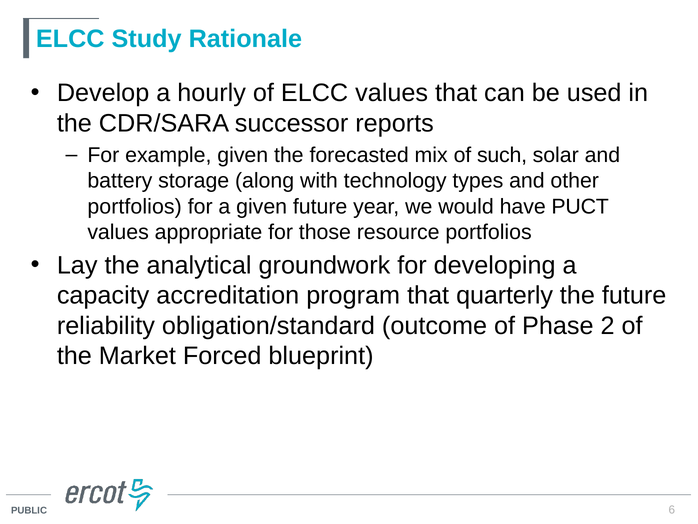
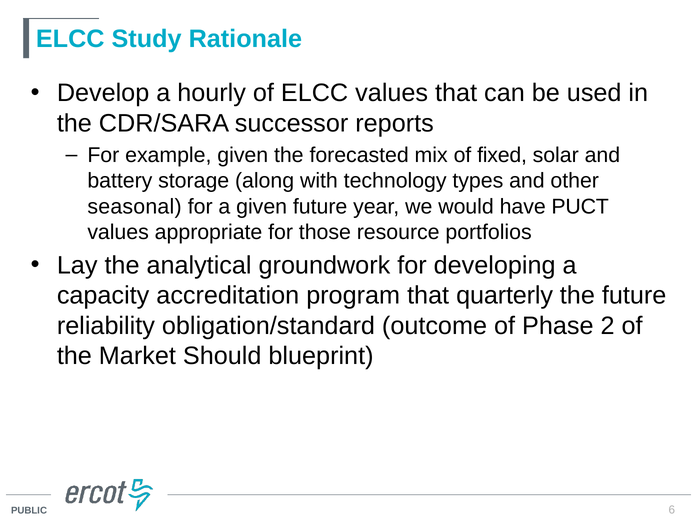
such: such -> fixed (502, 155)
portfolios: portfolios -> seasonal (135, 206)
Forced: Forced -> Should (222, 356)
